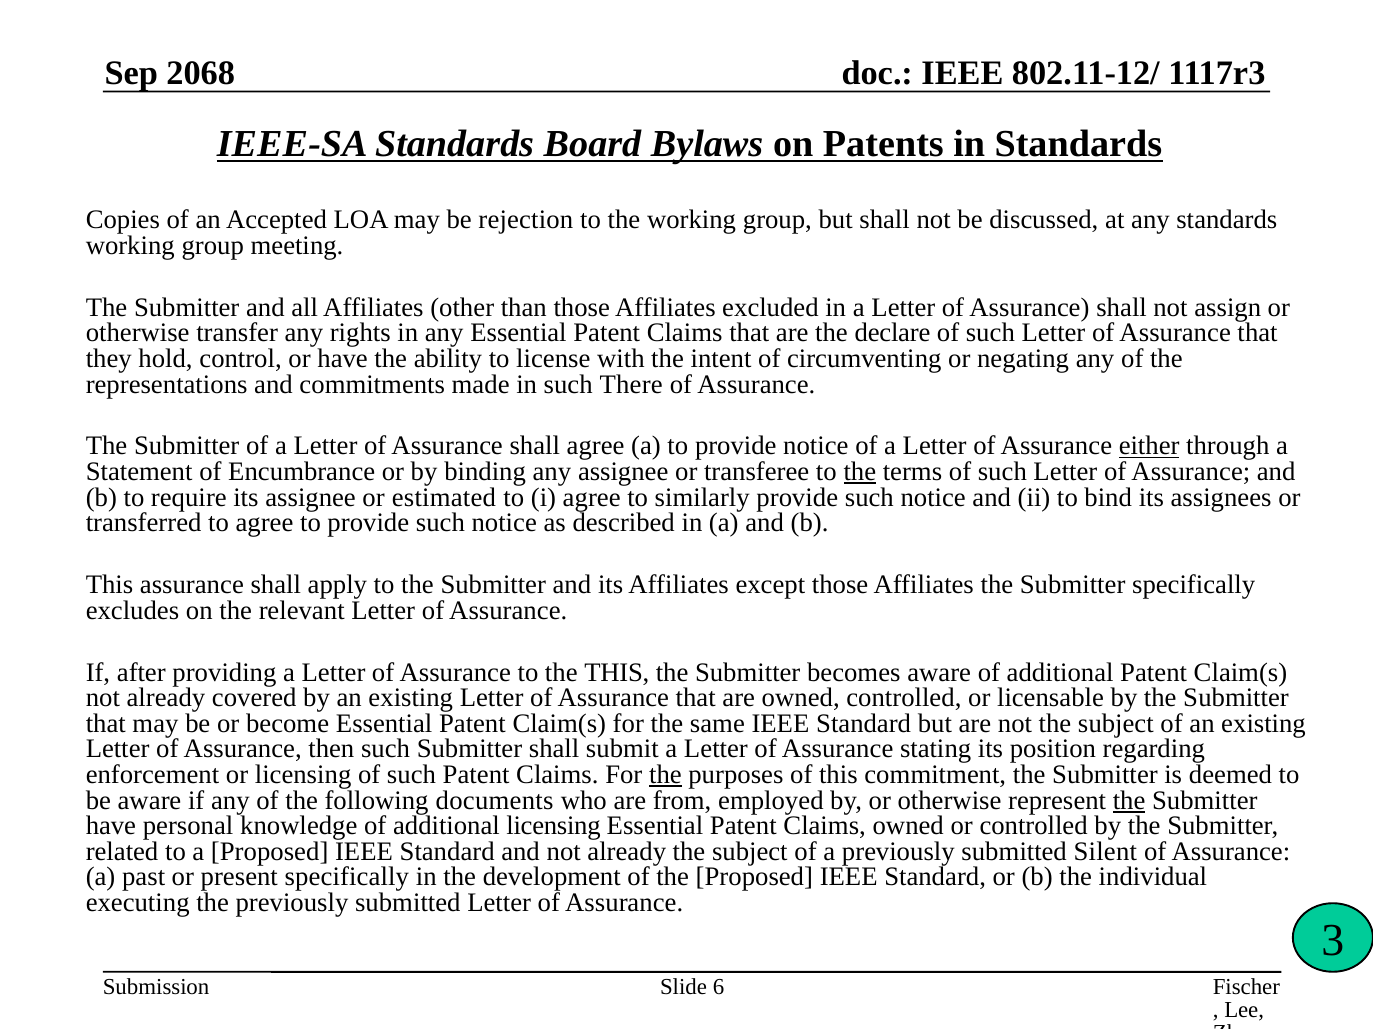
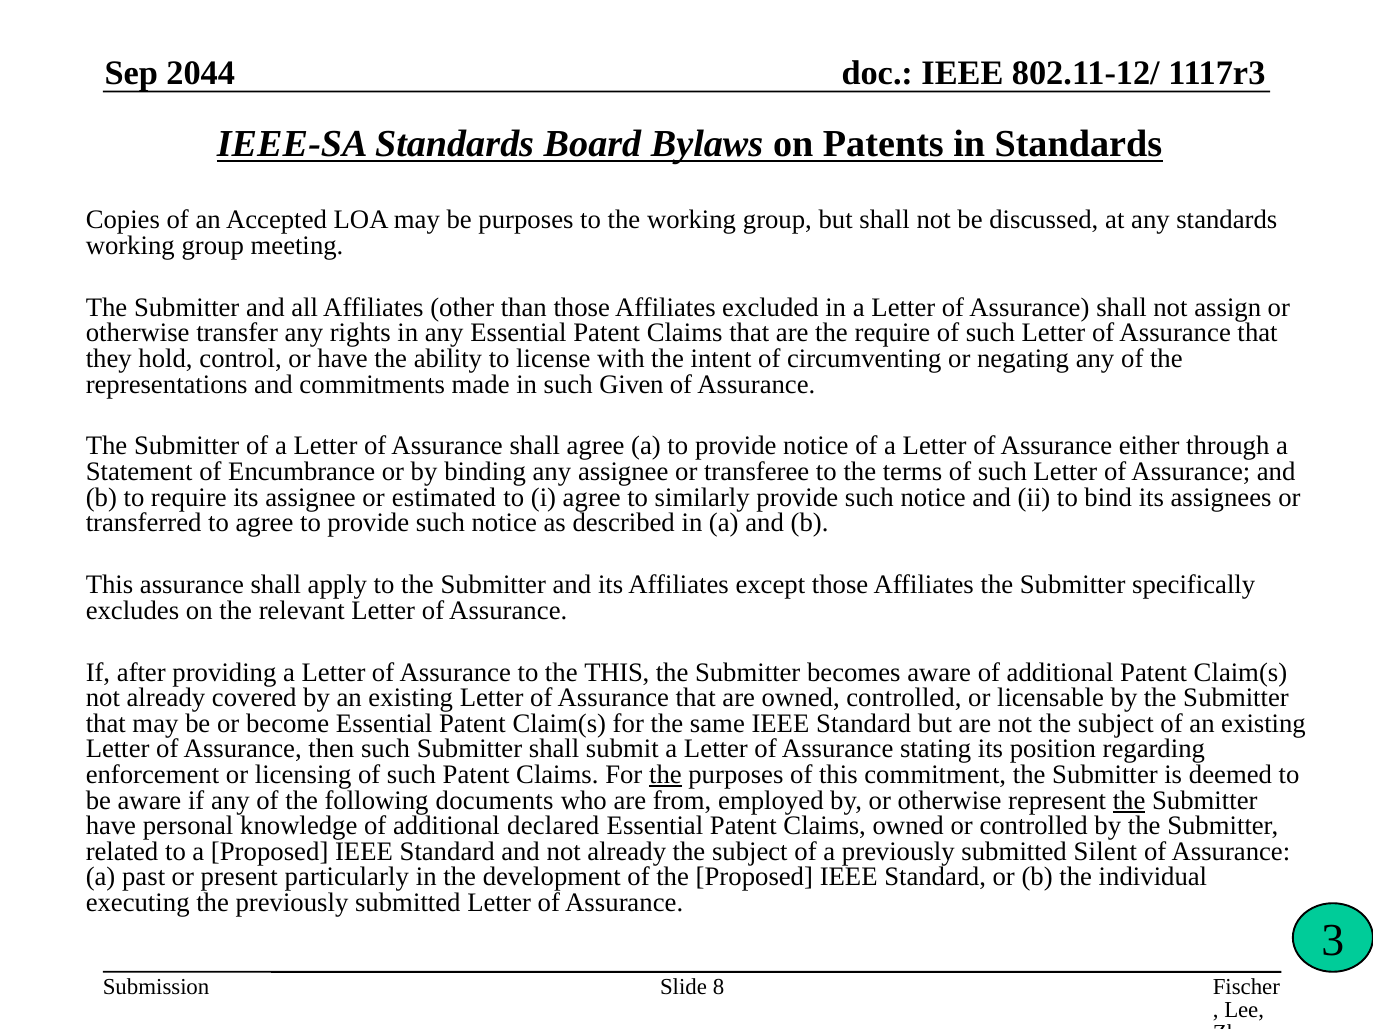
2068: 2068 -> 2044 (201, 73)
be rejection: rejection -> purposes (526, 220)
the declare: declare -> require (892, 333)
There: There -> Given (631, 384)
either underline: present -> none (1149, 446)
the underline: present -> none (860, 472)
additional licensing: licensing -> declared (553, 827)
present specifically: specifically -> particularly (347, 878)
6: 6 -> 8 (718, 988)
